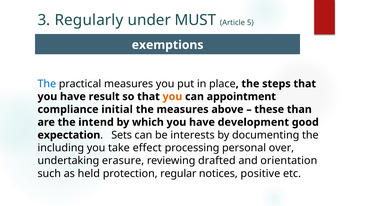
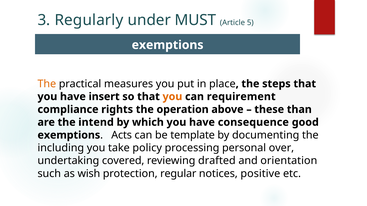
The colour: blue -> orange (47, 84)
result: result -> insert (104, 97)
appointment: appointment -> requirement (241, 97)
initial: initial -> rights (117, 110)
the measures: measures -> operation (183, 110)
development: development -> consequence (253, 122)
expectation: expectation -> exemptions (69, 135)
Sets: Sets -> Acts (122, 135)
interests: interests -> template (193, 135)
effect: effect -> policy (147, 148)
erasure: erasure -> covered (123, 161)
held: held -> wish (89, 174)
